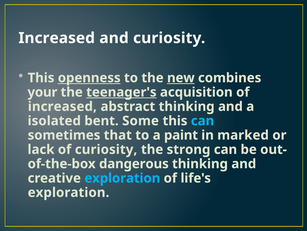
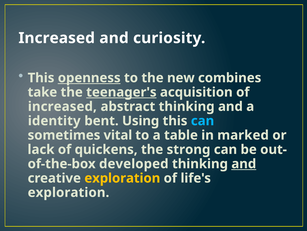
new underline: present -> none (181, 78)
your: your -> take (42, 92)
isolated: isolated -> identity (54, 120)
Some: Some -> Using (141, 120)
that: that -> vital (118, 135)
paint: paint -> table (181, 135)
of curiosity: curiosity -> quickens (106, 149)
dangerous: dangerous -> developed (134, 163)
and underline: none -> present (244, 163)
exploration colour: light blue -> yellow (122, 178)
